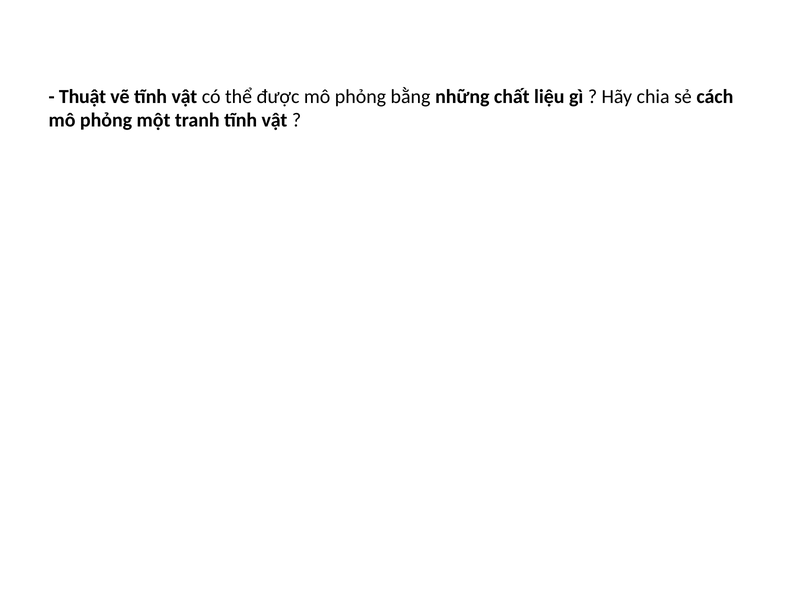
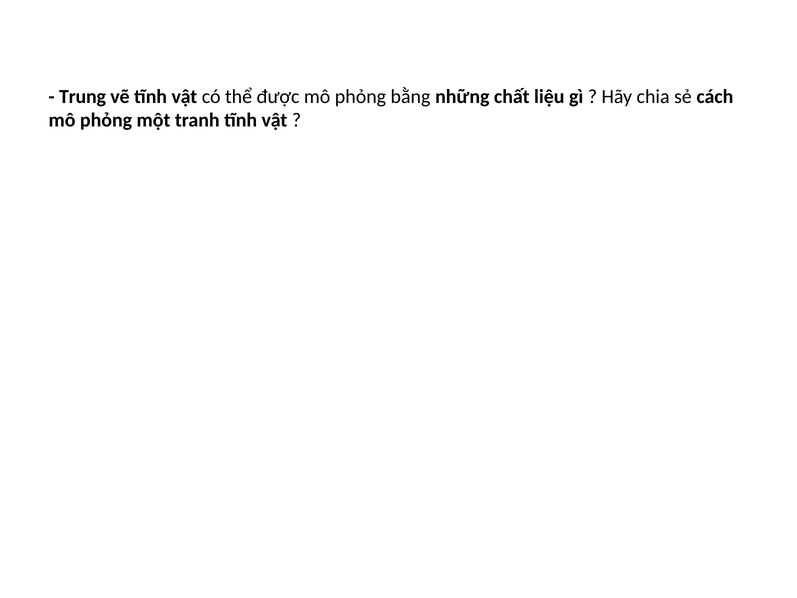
Thuật: Thuật -> Trung (83, 96)
